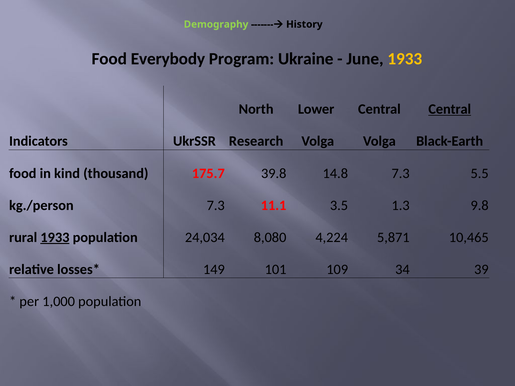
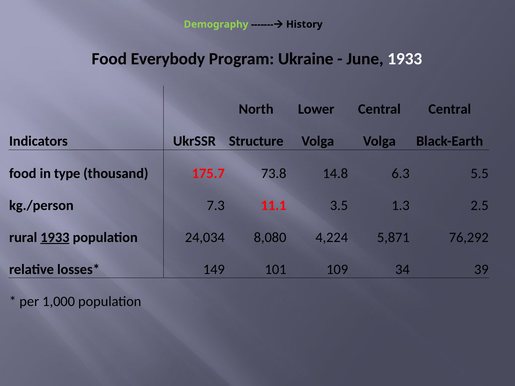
1933 colour: yellow -> white (405, 59)
Central underline: present -> none (450, 109)
Research: Research -> Structure (256, 141)
kind: kind -> type (67, 173)
39.8: 39.8 -> 73.8 (274, 173)
14.8 7.3: 7.3 -> 6.3 (401, 173)
9.8: 9.8 -> 2.5 (480, 205)
10,465: 10,465 -> 76,292 (469, 238)
